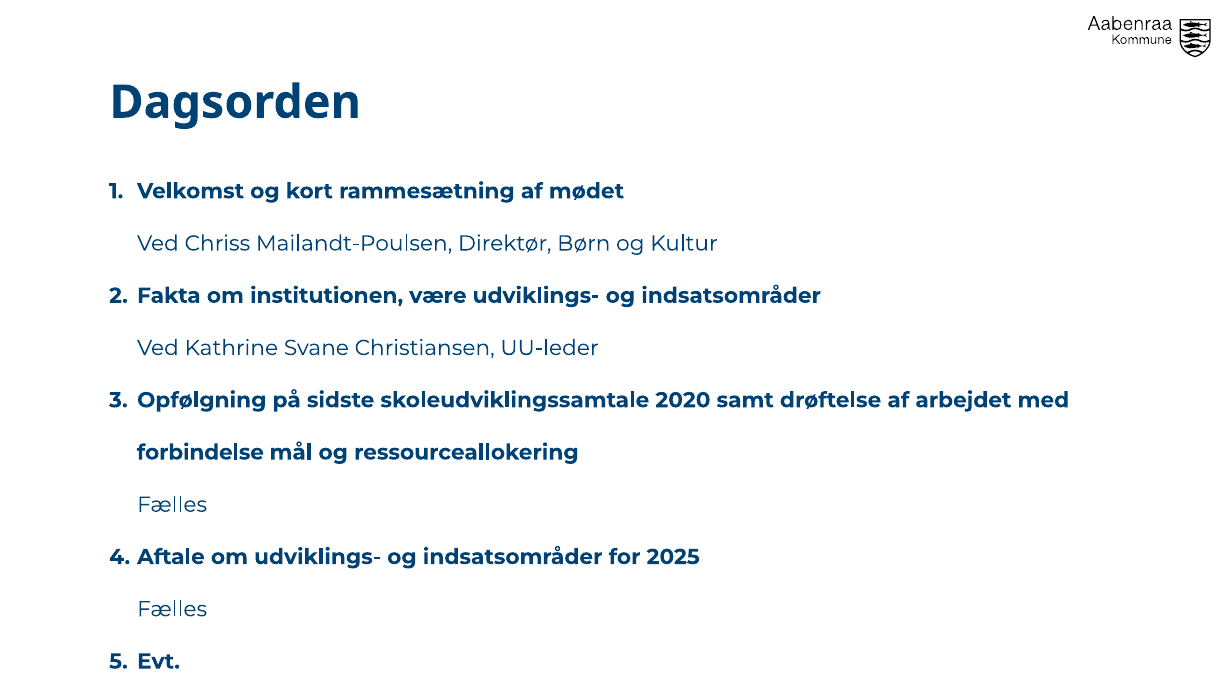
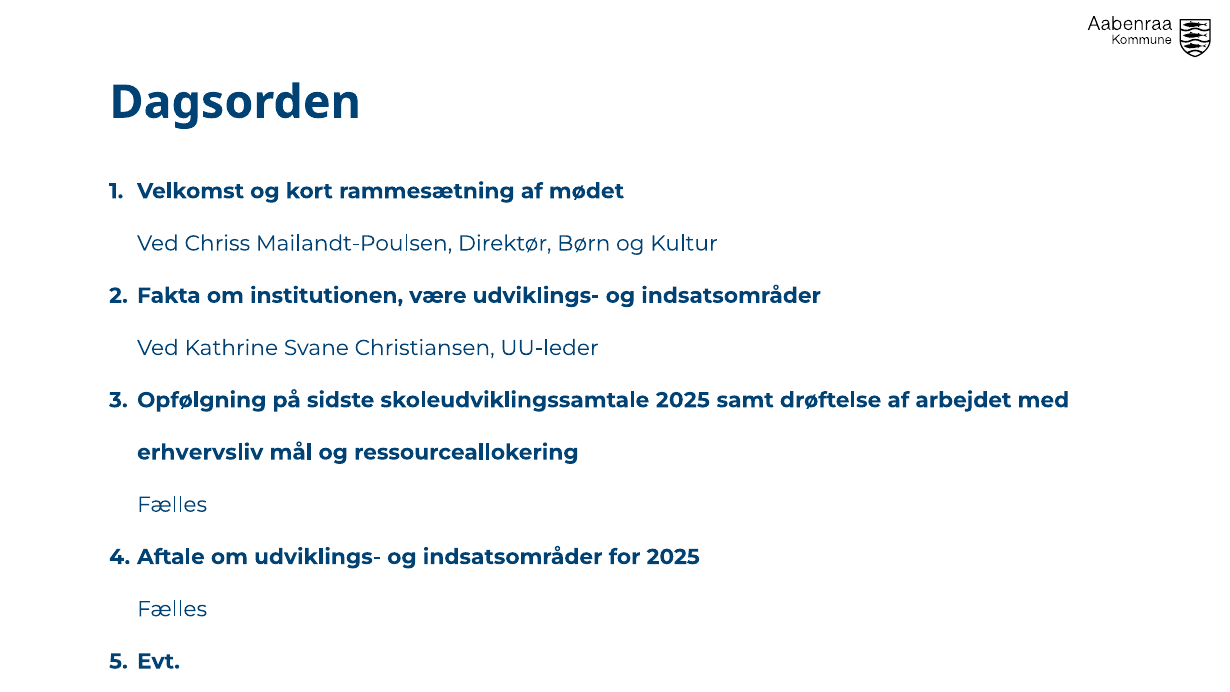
skoleudviklingssamtale 2020: 2020 -> 2025 (683, 400)
forbindelse: forbindelse -> erhvervsliv (200, 452)
